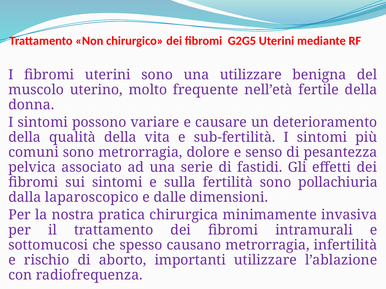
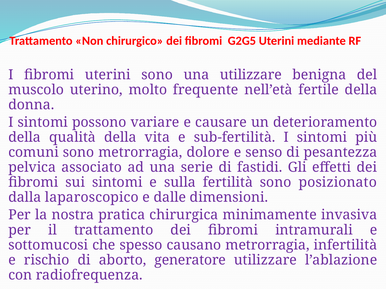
pollachiuria: pollachiuria -> posizionato (338, 183)
importanti: importanti -> generatore (190, 260)
